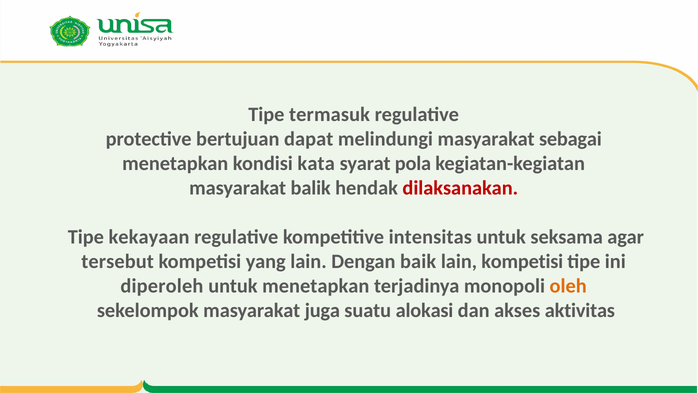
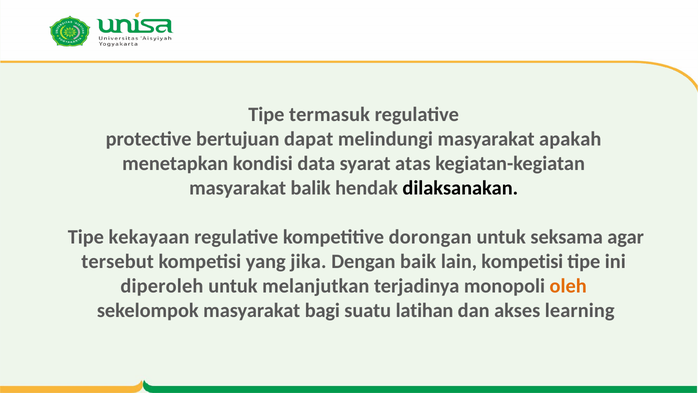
sebagai: sebagai -> apakah (570, 139)
kata: kata -> data (316, 164)
pola: pola -> atas (413, 164)
dilaksanakan colour: red -> black (460, 188)
intensitas: intensitas -> dorongan (430, 237)
yang lain: lain -> jika (308, 261)
untuk menetapkan: menetapkan -> melanjutkan (316, 286)
juga: juga -> bagi (322, 310)
alokasi: alokasi -> latihan (425, 310)
aktivitas: aktivitas -> learning (580, 310)
